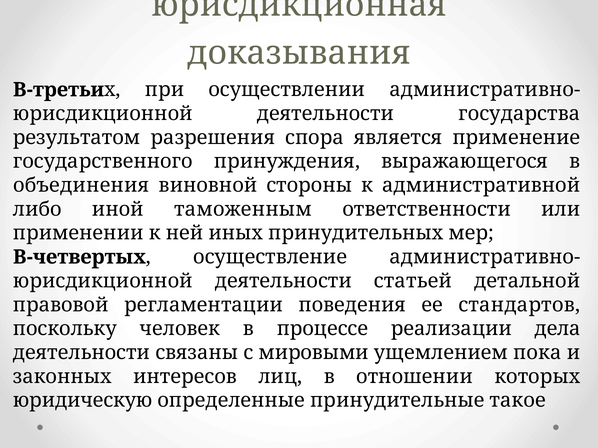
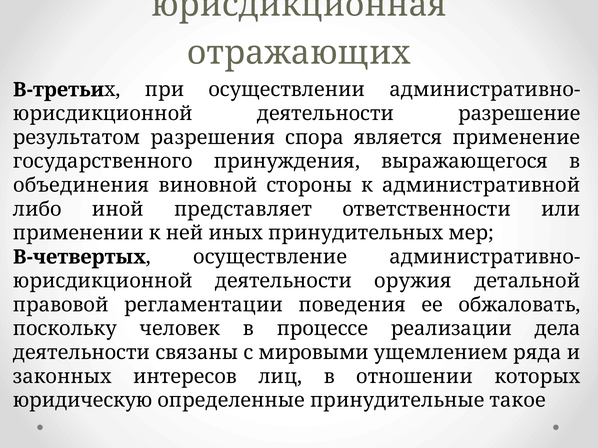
доказывания: доказывания -> отражающих (299, 53)
государства: государства -> разрешение (519, 114)
таможенным: таможенным -> представляет (243, 209)
статьей: статьей -> оружия (413, 281)
стандартов: стандартов -> обжаловать (519, 305)
пока: пока -> ряда (537, 353)
